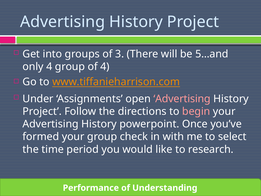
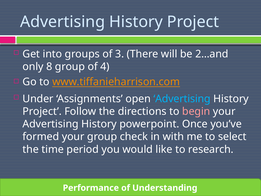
5…and: 5…and -> 2…and (212, 54)
only 4: 4 -> 8 (49, 67)
Advertising colour: pink -> light blue (182, 99)
